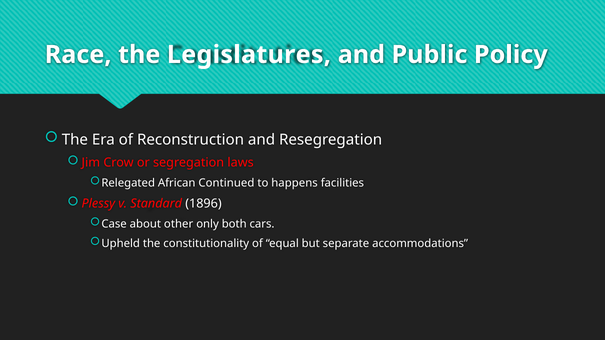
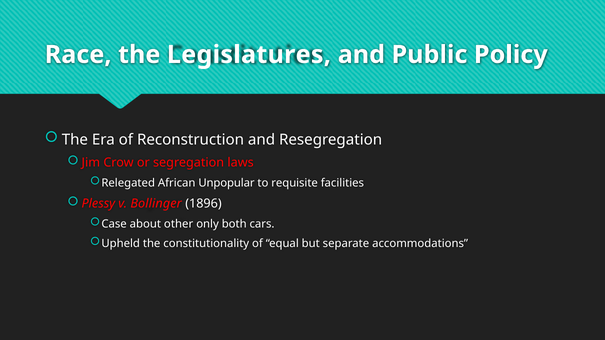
Continued: Continued -> Unpopular (227, 183)
happens: happens -> requisite (295, 183)
Standard: Standard -> Bollinger (156, 204)
